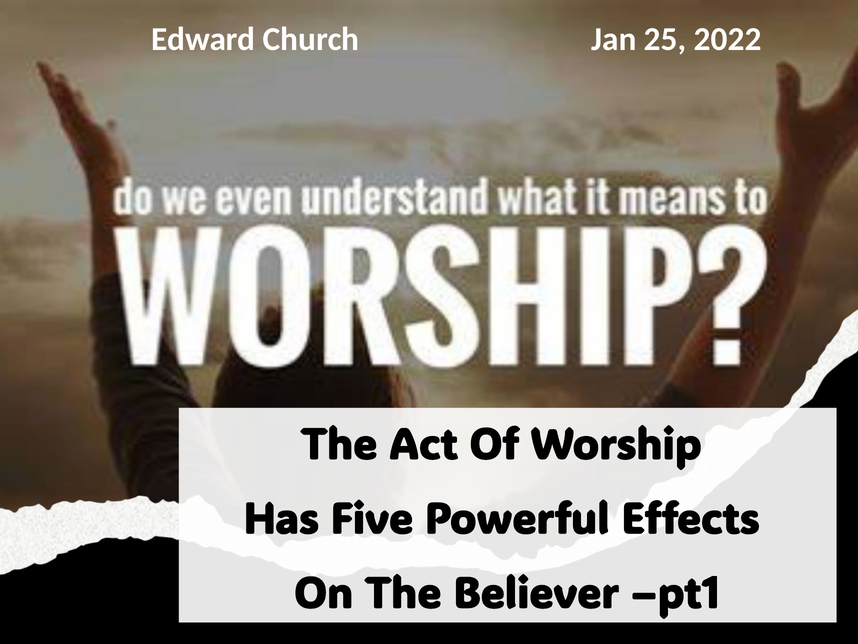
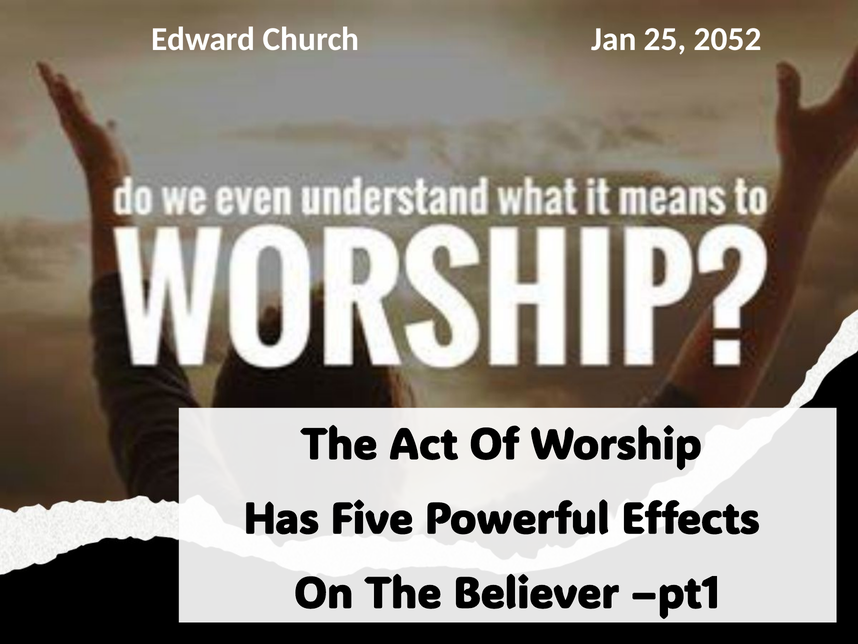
2022: 2022 -> 2052 (728, 39)
